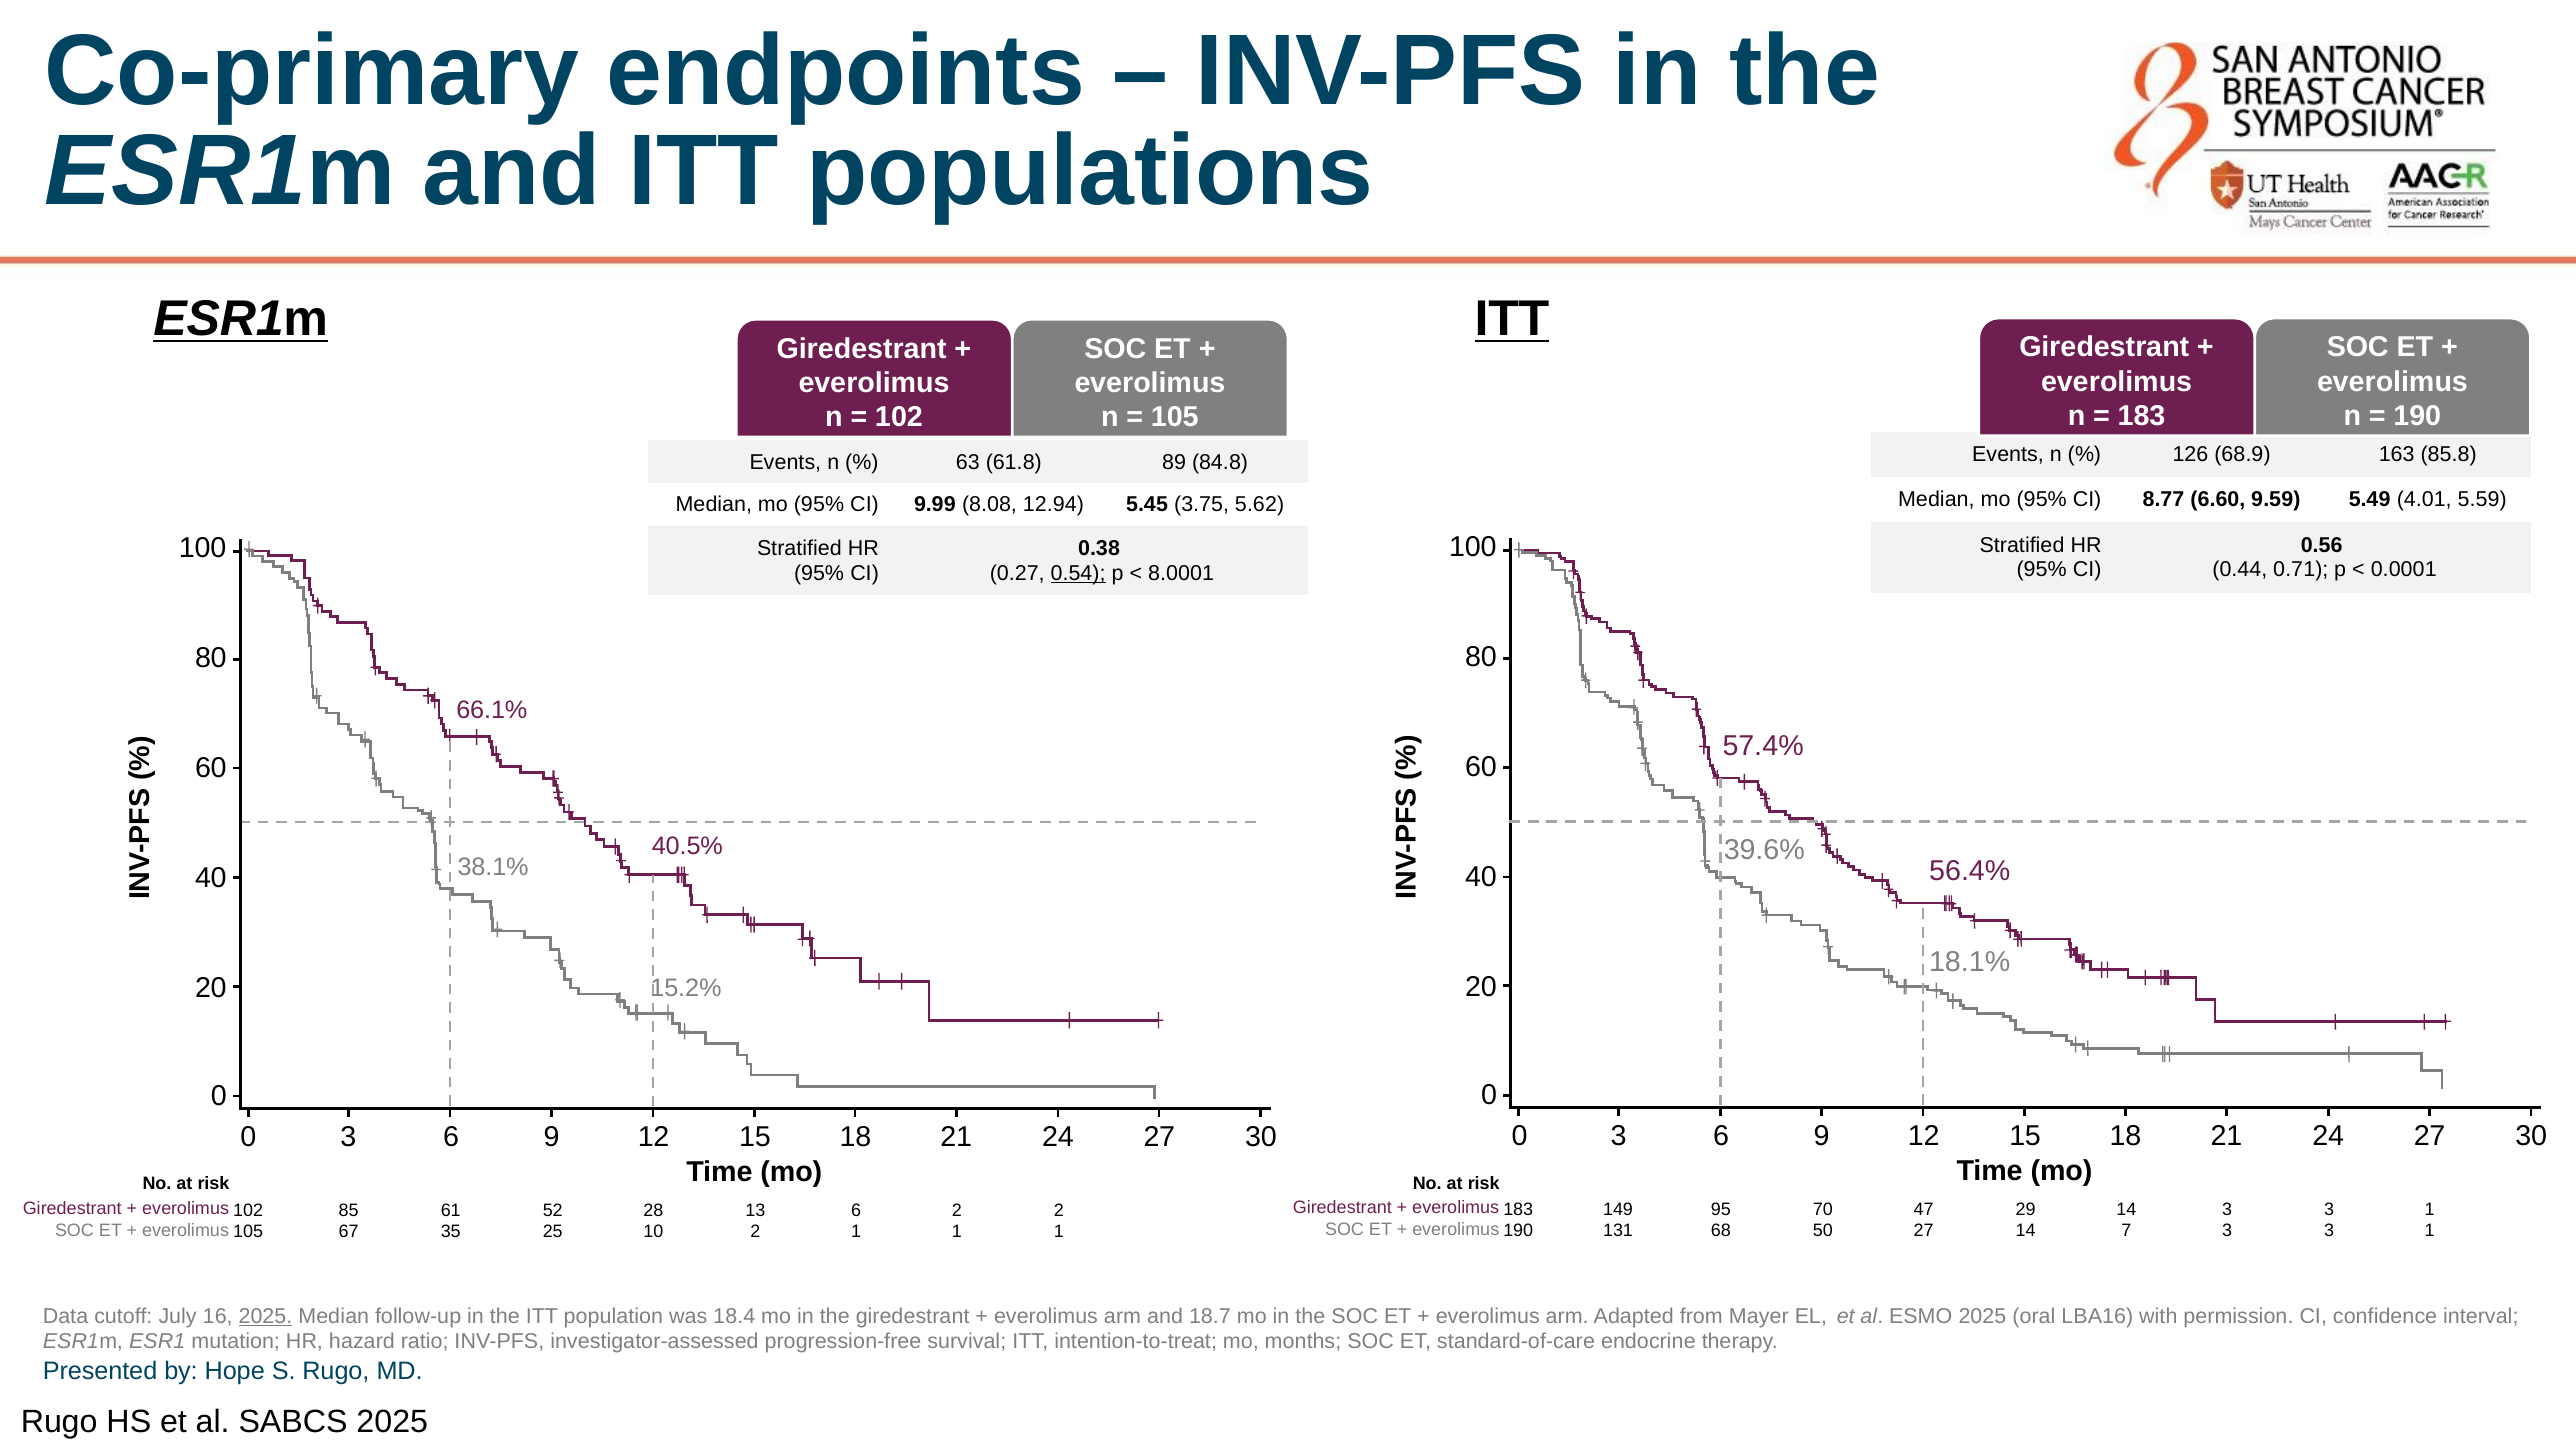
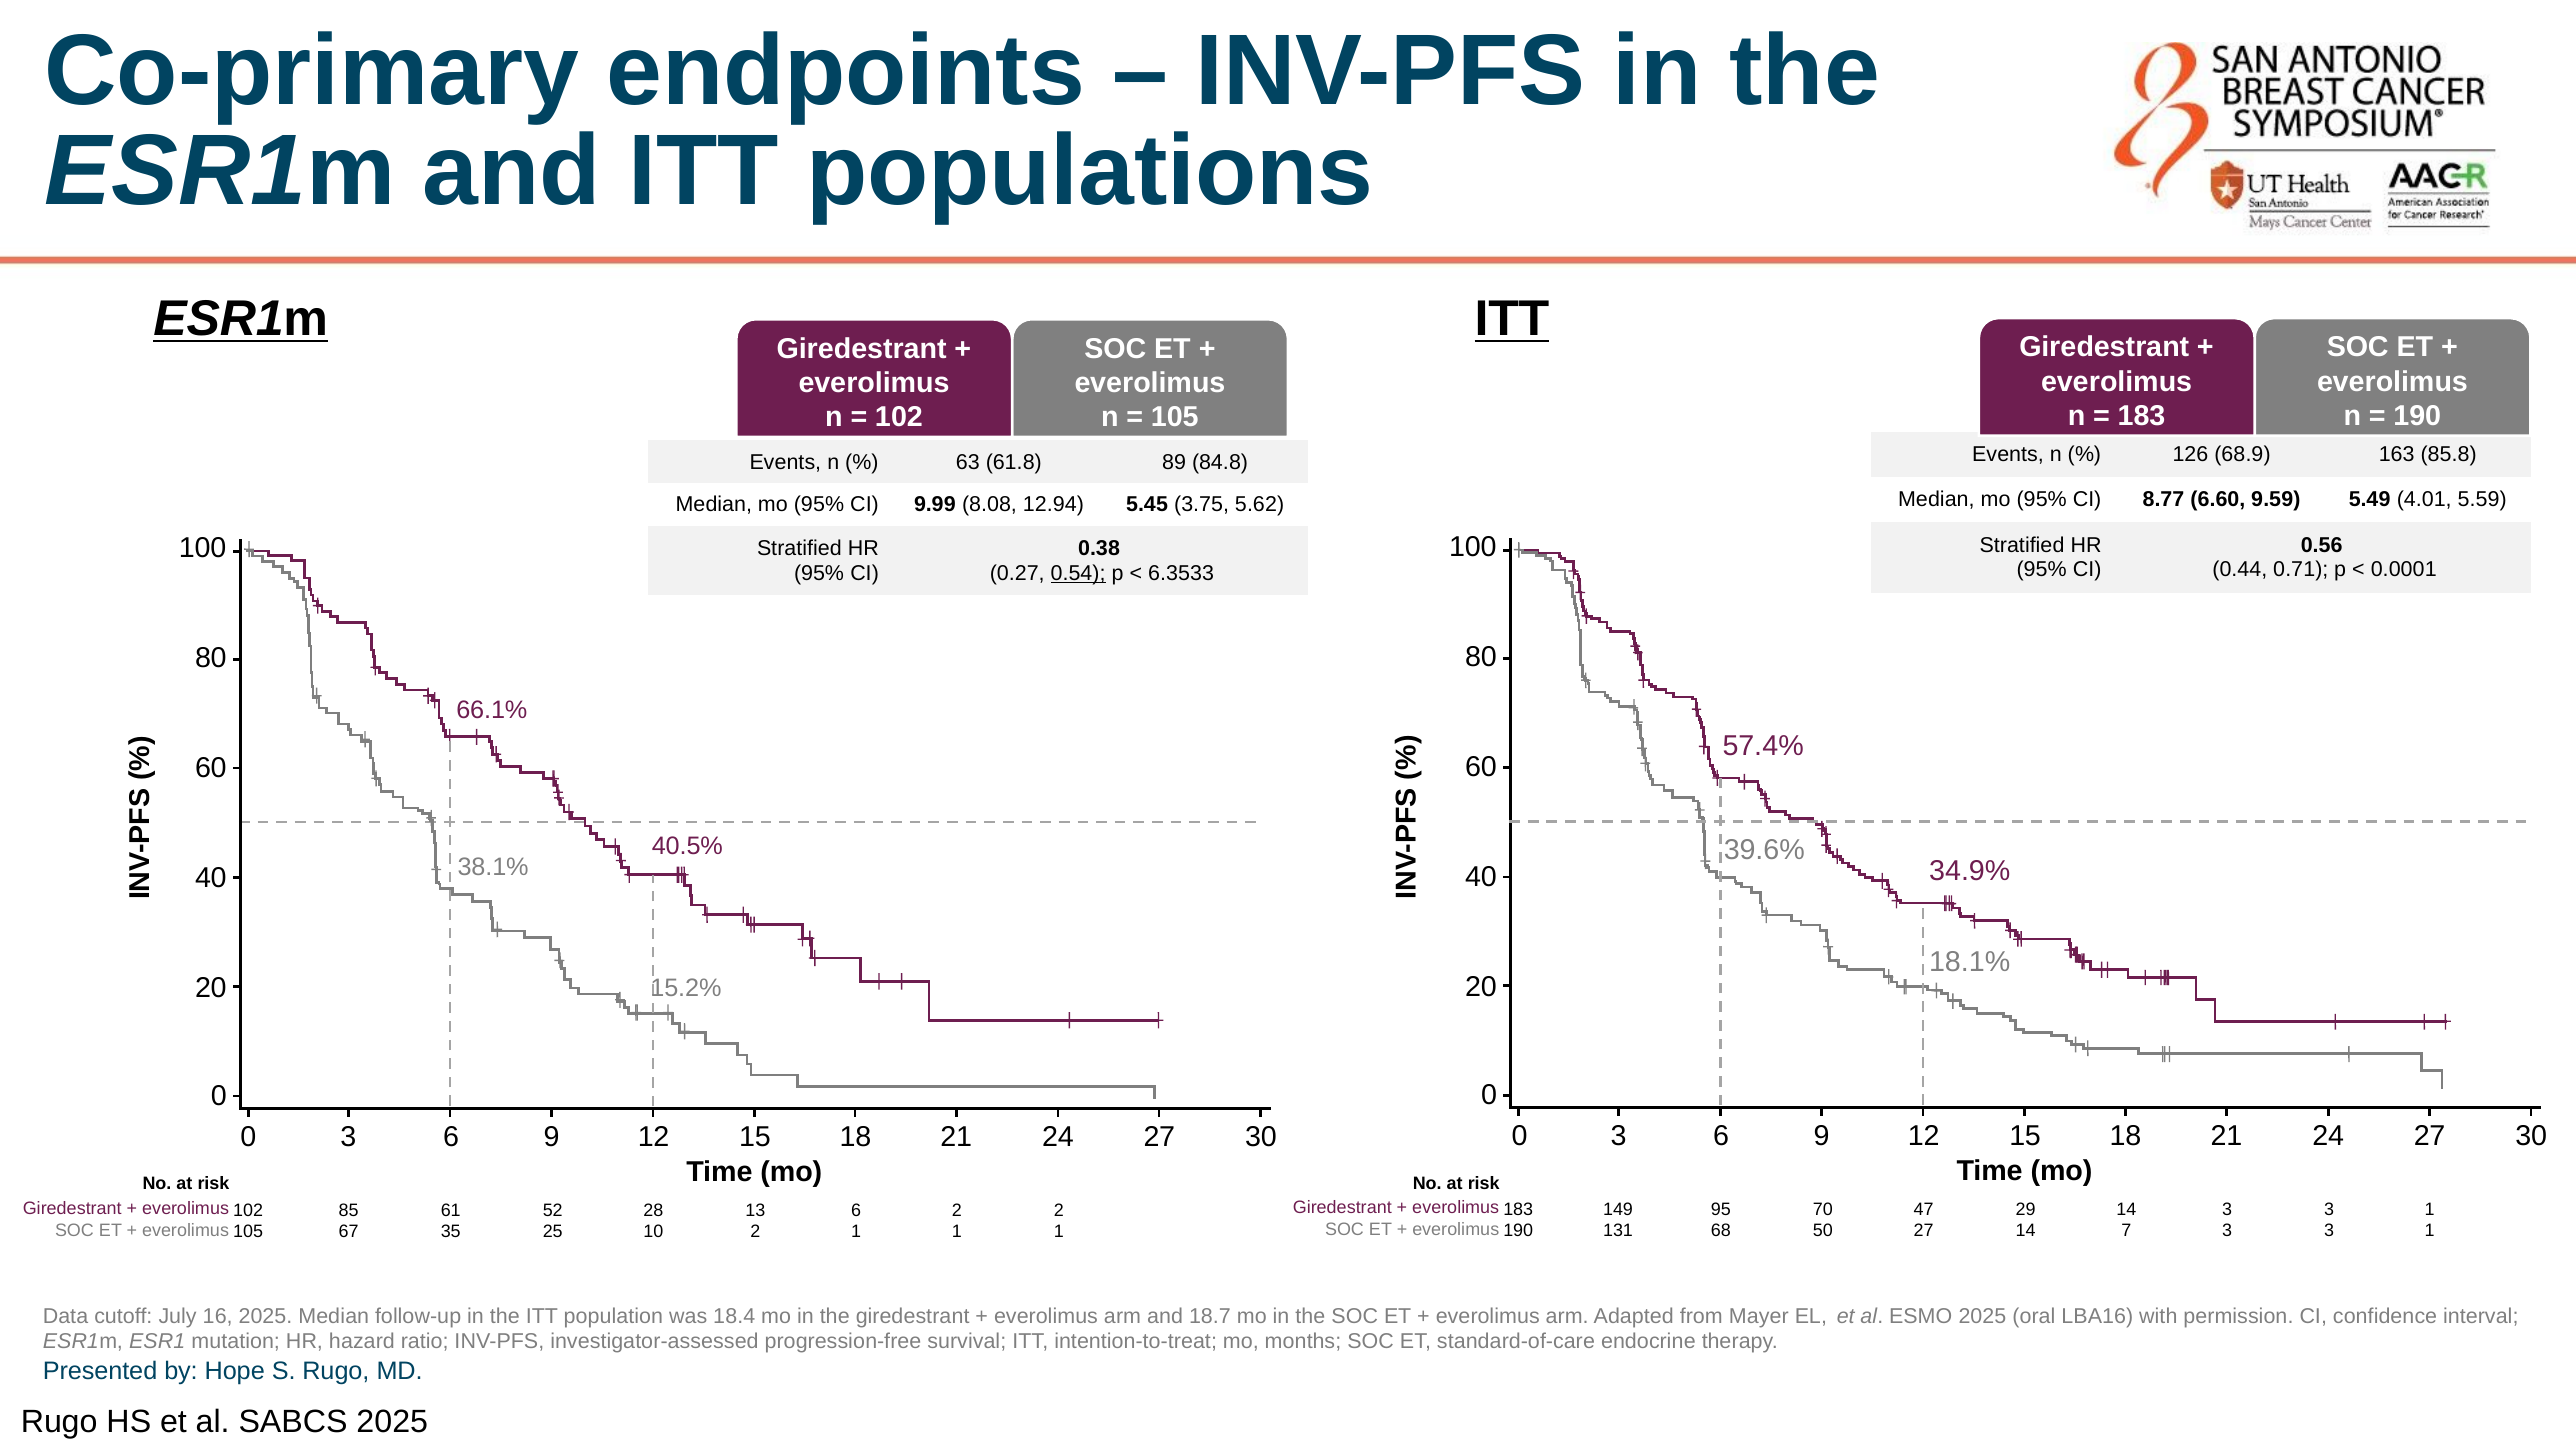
8.0001: 8.0001 -> 6.3533 (1181, 573)
56.4%: 56.4% -> 34.9% (1970, 871)
2025 underline: present -> none (265, 1316)
